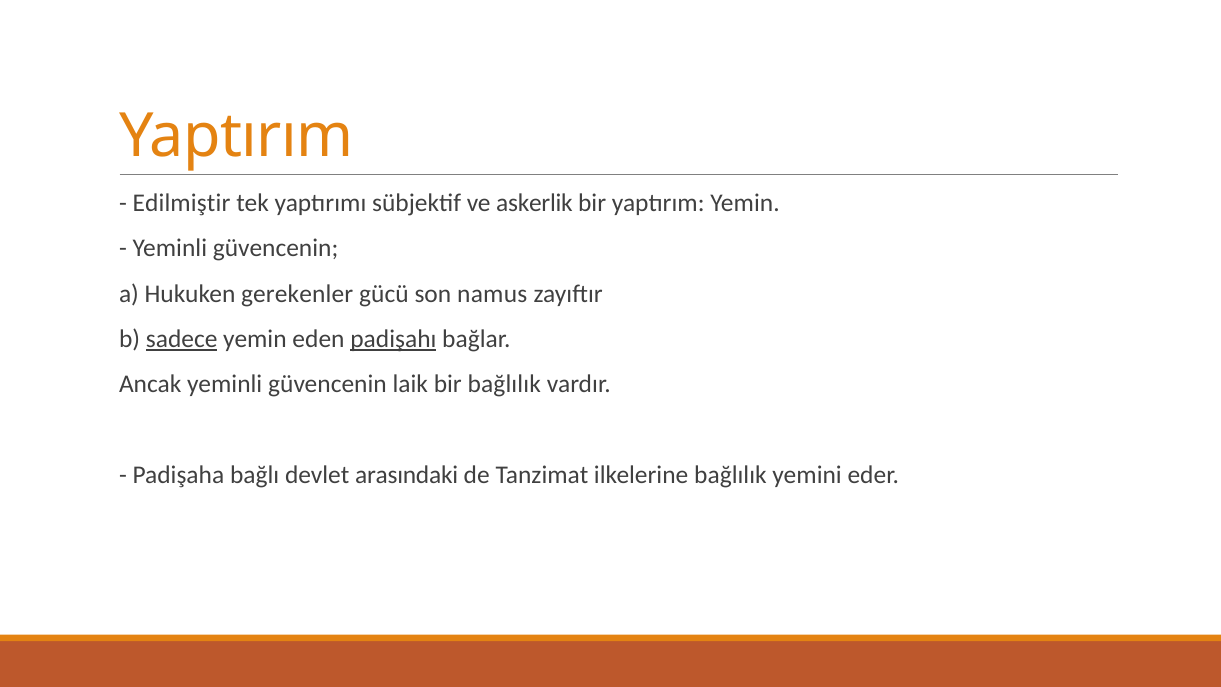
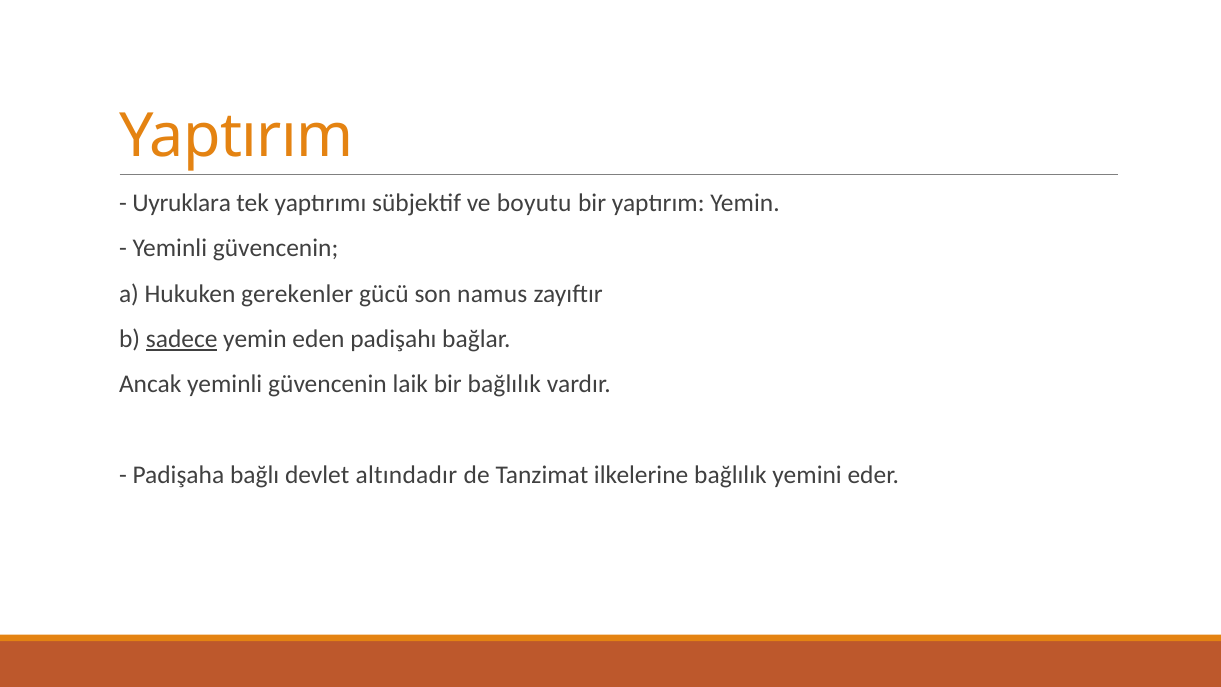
Edilmiştir: Edilmiştir -> Uyruklara (182, 203)
askerlik: askerlik -> boyutu (534, 203)
padişahı underline: present -> none (393, 339)
arasındaki: arasındaki -> altındadır (406, 475)
